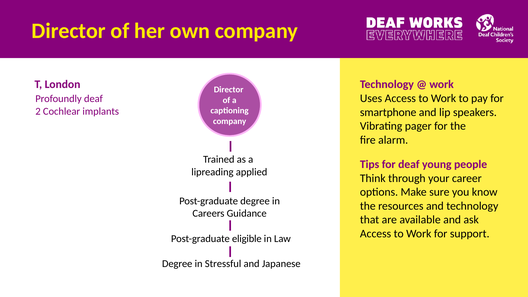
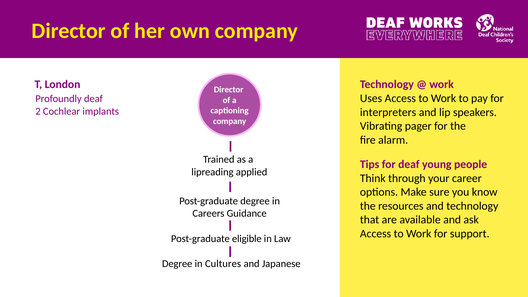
smartphone: smartphone -> interpreters (388, 112)
Stressful: Stressful -> Cultures (223, 264)
